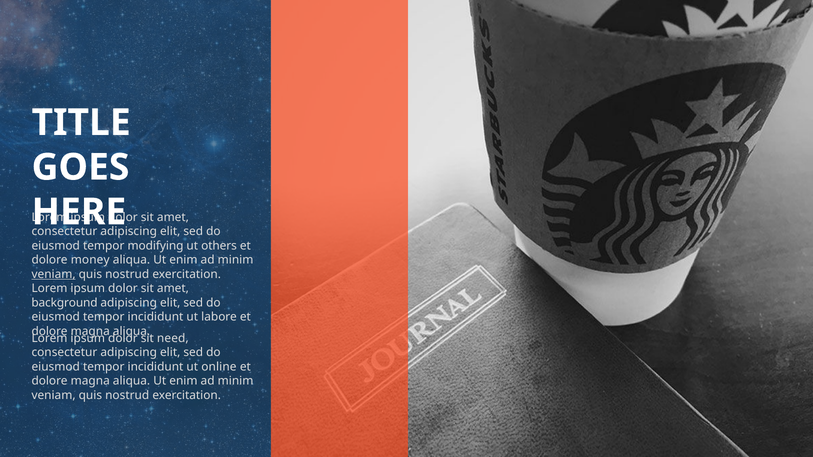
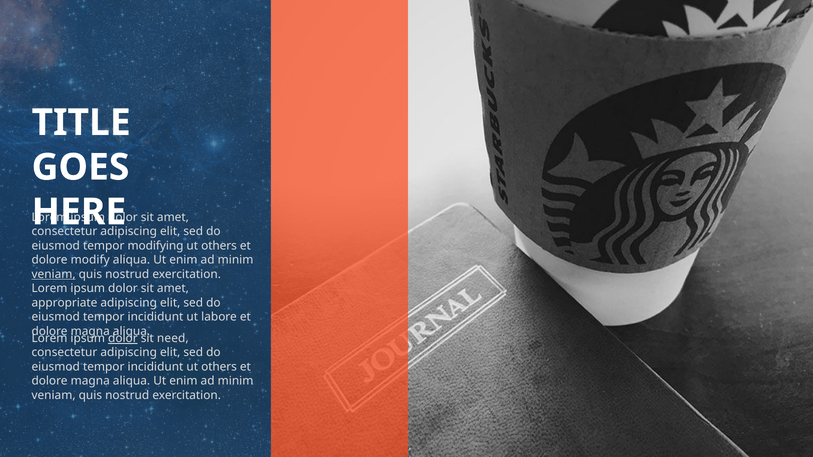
money: money -> modify (90, 260)
background: background -> appropriate (64, 303)
dolor underline: none -> present (123, 339)
incididunt ut online: online -> others (219, 367)
